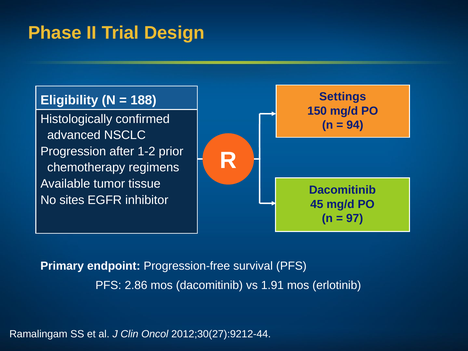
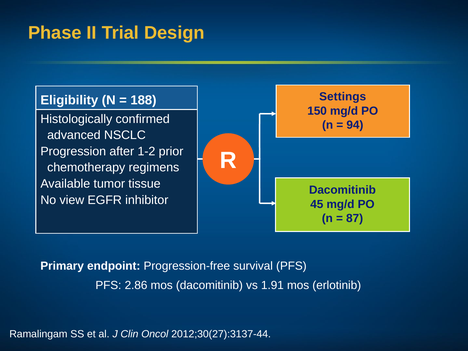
sites: sites -> view (72, 200)
97: 97 -> 87 (355, 218)
2012;30(27):9212-44: 2012;30(27):9212-44 -> 2012;30(27):3137-44 (221, 334)
